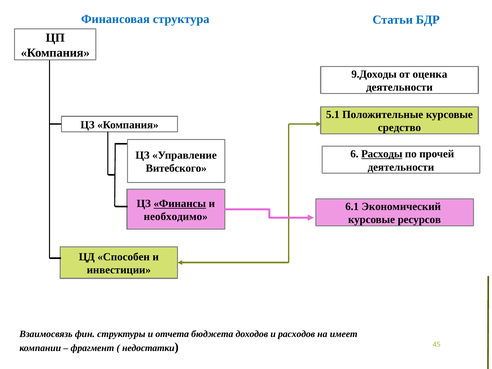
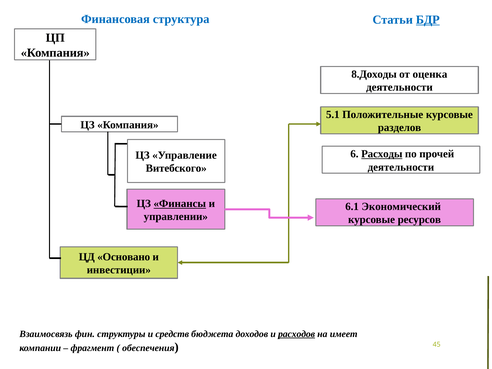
БДР underline: none -> present (428, 20)
9.Доходы: 9.Доходы -> 8.Доходы (374, 74)
средство: средство -> разделов (400, 128)
необходимо: необходимо -> управлении (176, 217)
Способен: Способен -> Основано (124, 257)
отчета: отчета -> средств (172, 334)
расходов underline: none -> present (297, 334)
недостатки: недостатки -> обеспечения (148, 348)
